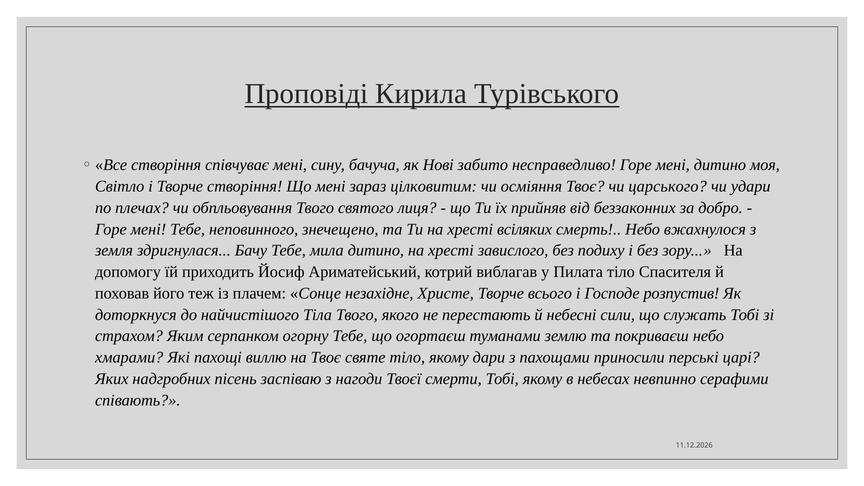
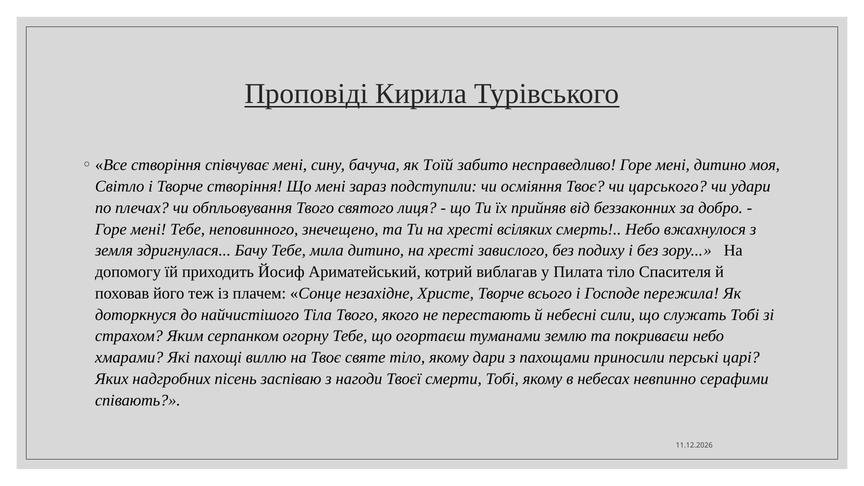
Нові: Нові -> Тоїй (438, 165)
цілковитим: цілковитим -> подступили (434, 186)
розпустив: розпустив -> пережила (681, 293)
